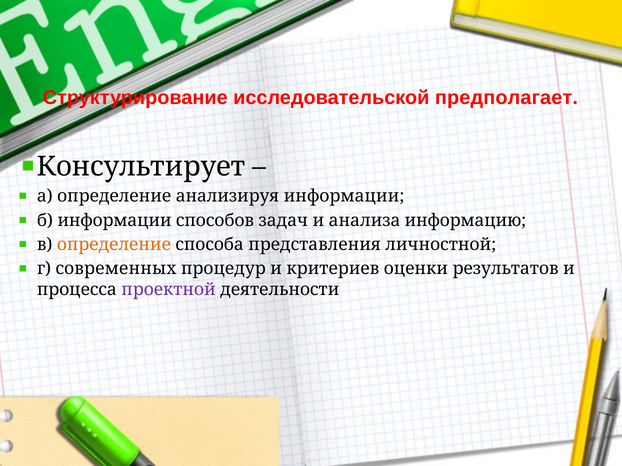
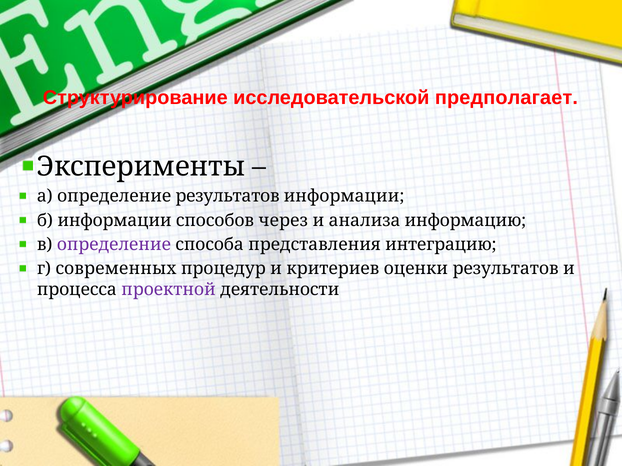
Консультирует: Консультирует -> Эксперименты (141, 167)
определение анализируя: анализируя -> результатов (228, 196)
задач: задач -> через (283, 221)
определение colour: orange -> purple (114, 245)
личностной: личностной -> интеграцию (441, 245)
